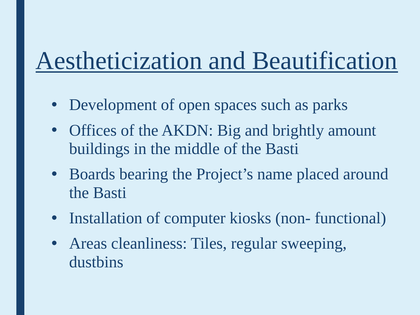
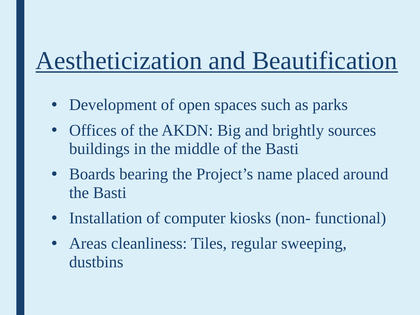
amount: amount -> sources (352, 130)
